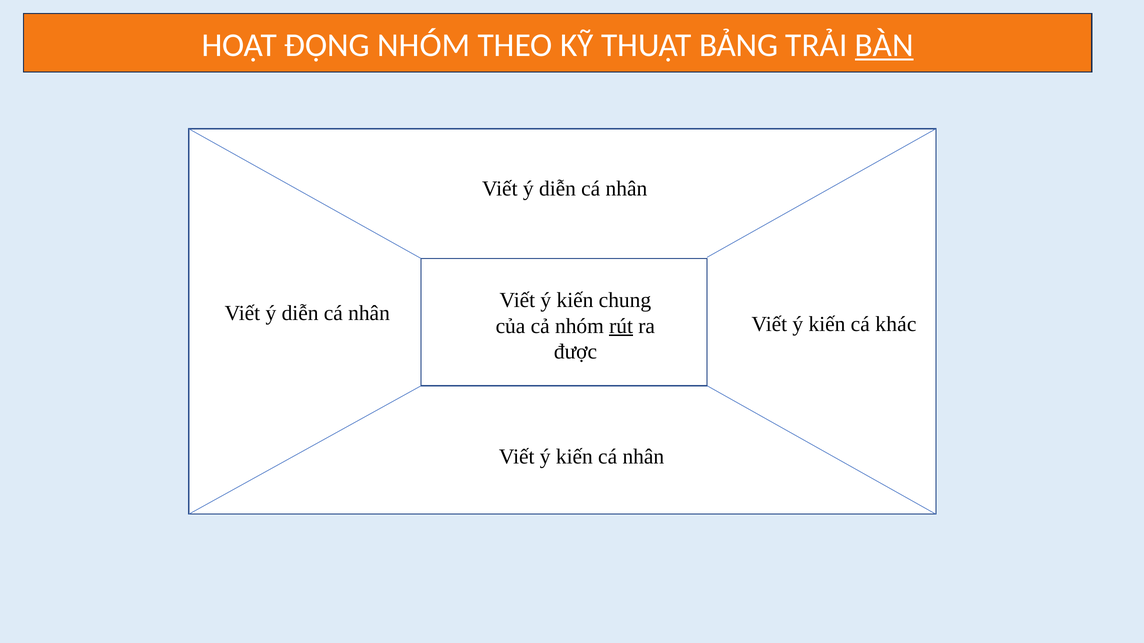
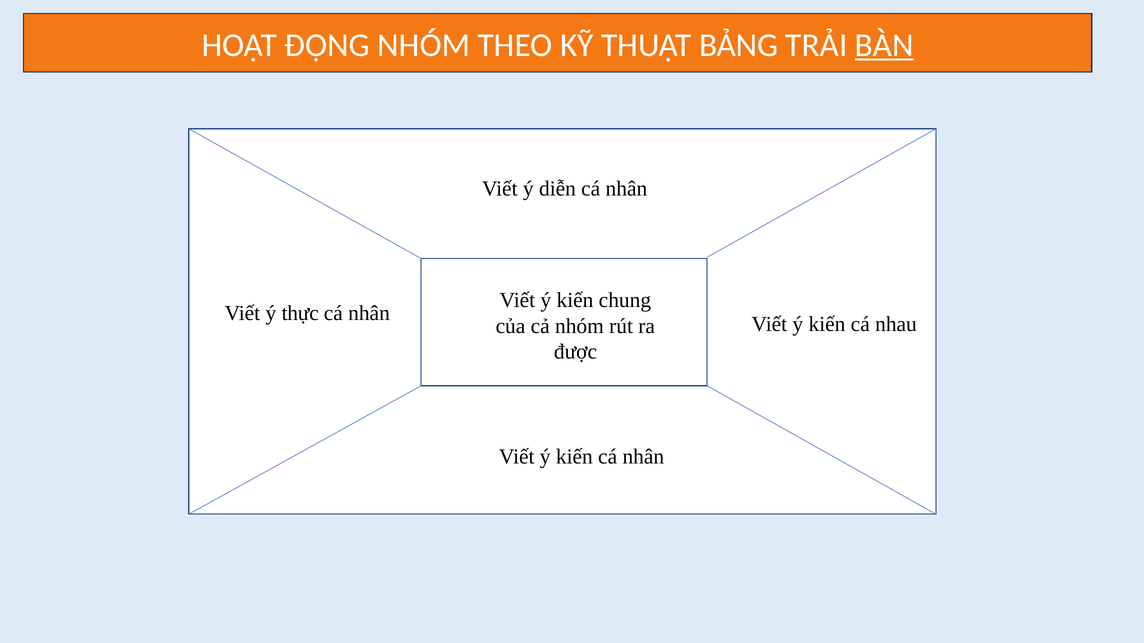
diễn: diễn -> thực (300, 313)
khác: khác -> nhau (896, 324)
rút underline: present -> none (621, 326)
